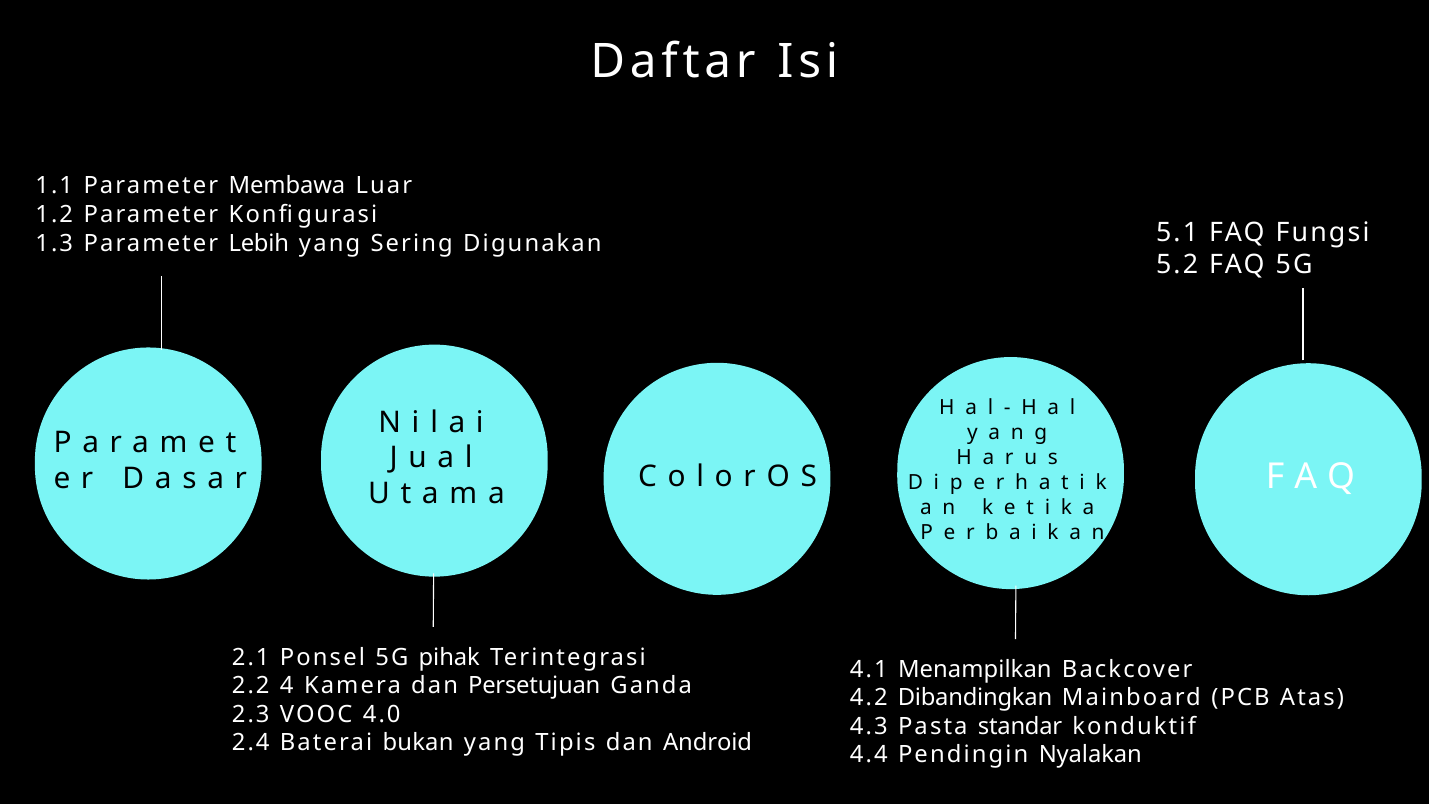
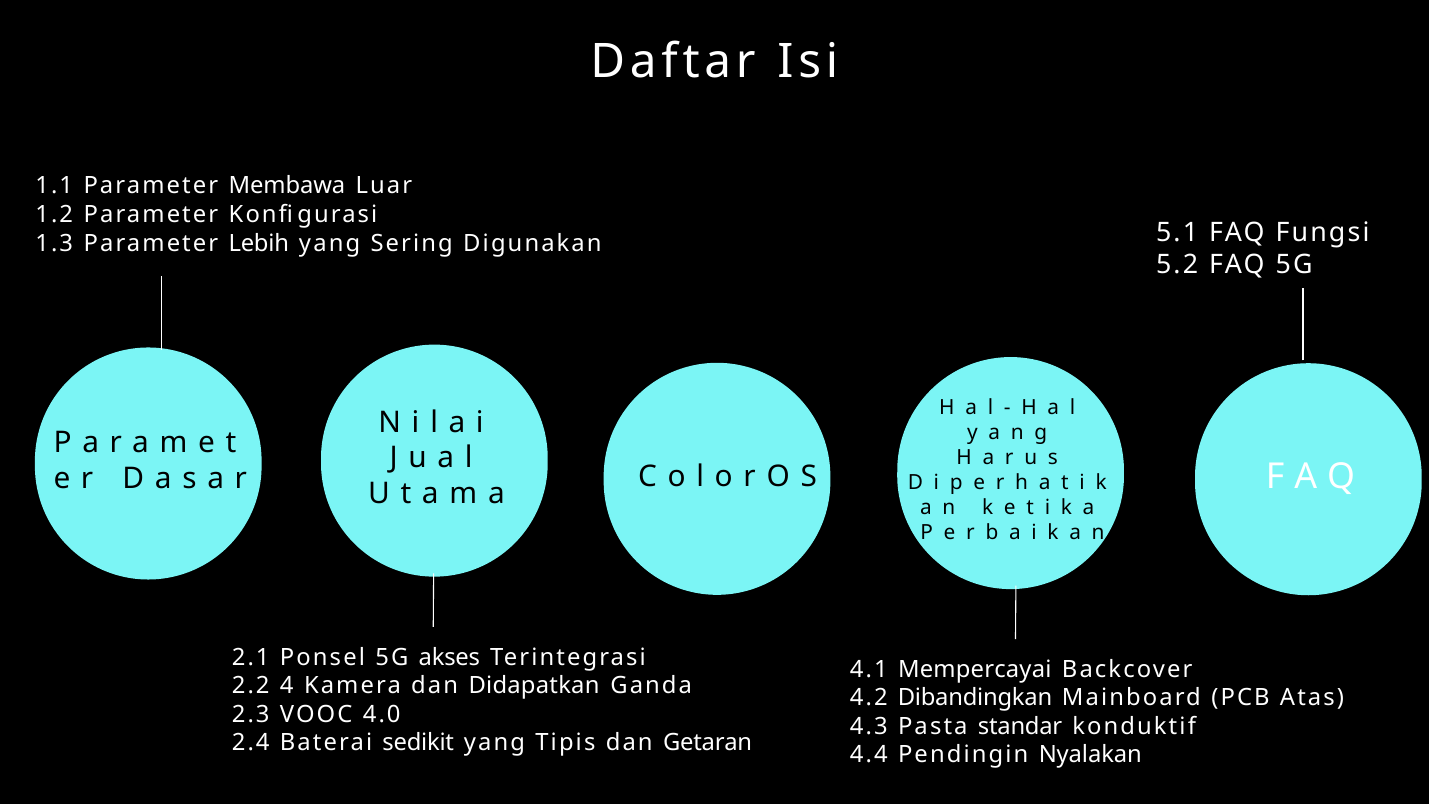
pihak: pihak -> akses (449, 657)
Menampilkan: Menampilkan -> Mempercayai (975, 669)
Persetujuan: Persetujuan -> Didapatkan (534, 686)
bukan: bukan -> sedikit (418, 743)
Android: Android -> Getaran (708, 743)
